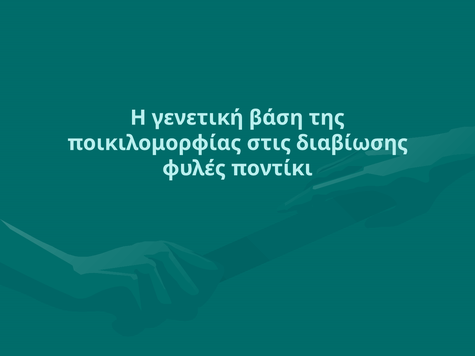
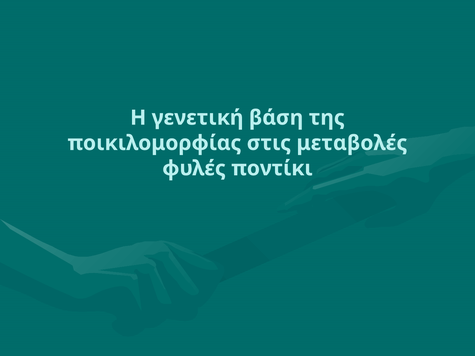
διαβίωσης: διαβίωσης -> μεταβολές (352, 143)
